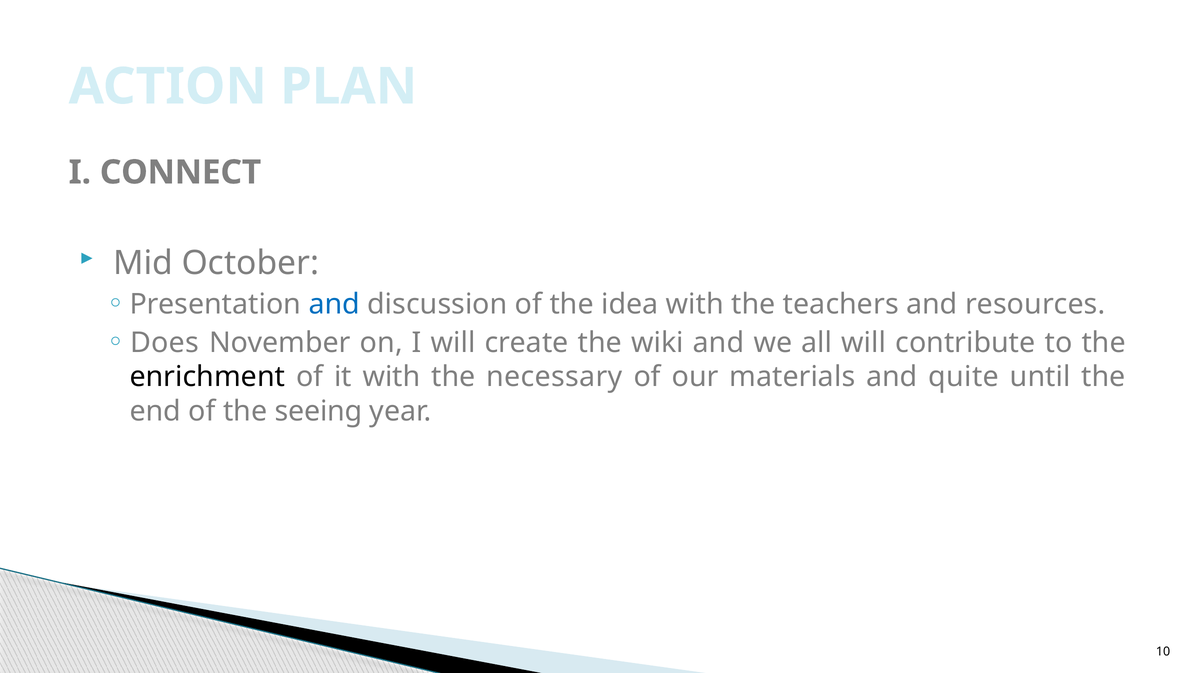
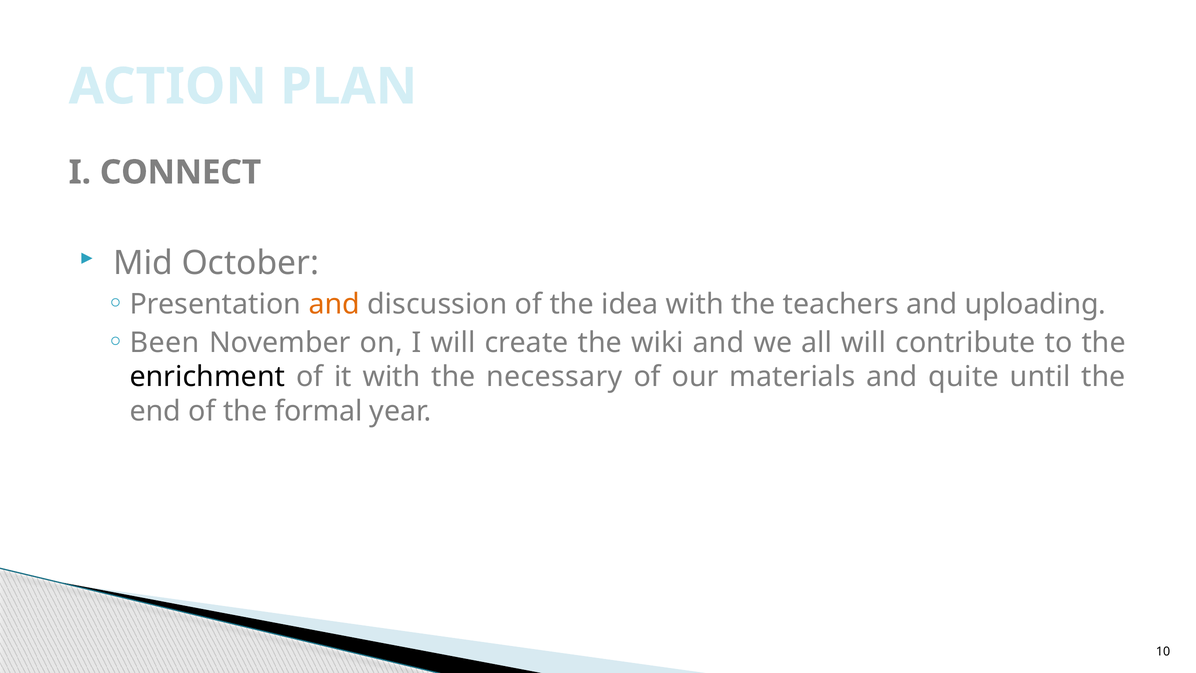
and colour: blue -> orange (334, 304)
resources: resources -> uploading (1035, 304)
Does: Does -> Been (165, 342)
seeing: seeing -> formal (319, 411)
